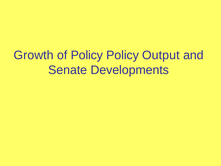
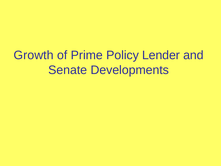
of Policy: Policy -> Prime (87, 55)
Output: Output -> Lender (161, 55)
